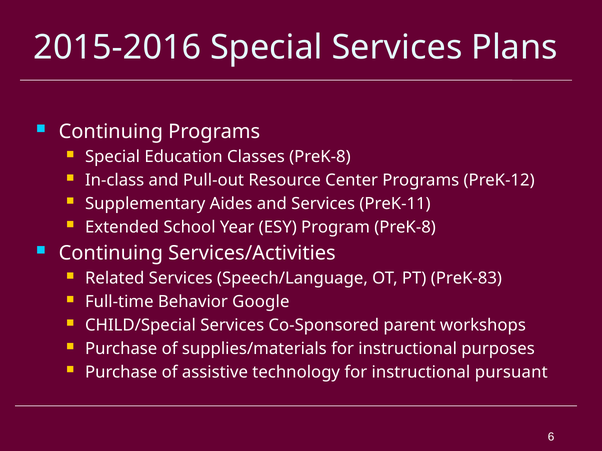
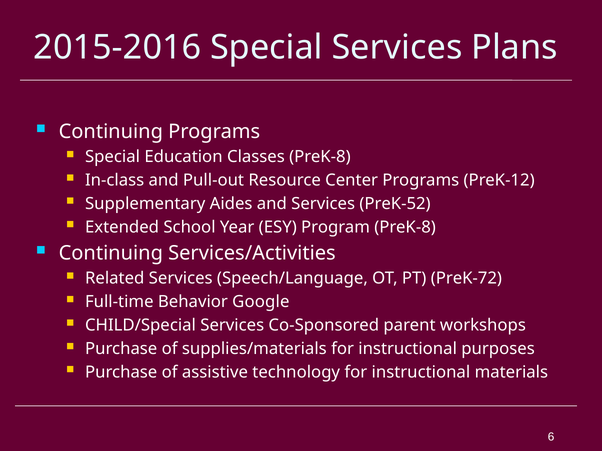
PreK-11: PreK-11 -> PreK-52 (395, 204)
PreK-83: PreK-83 -> PreK-72 (466, 279)
pursuant: pursuant -> materials (511, 372)
